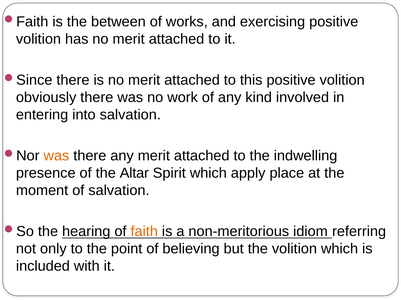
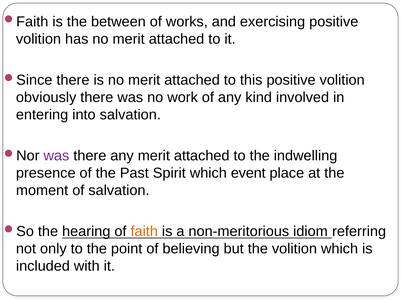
was colour: orange -> purple (56, 156)
Altar: Altar -> Past (134, 174)
apply: apply -> event (248, 174)
